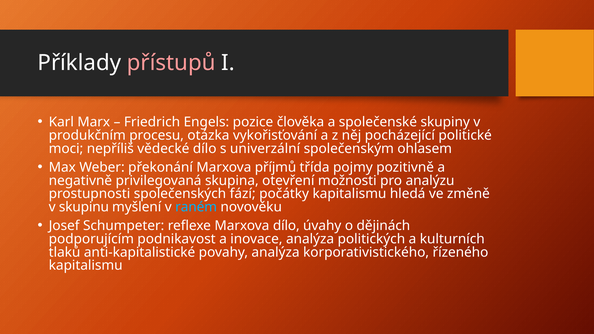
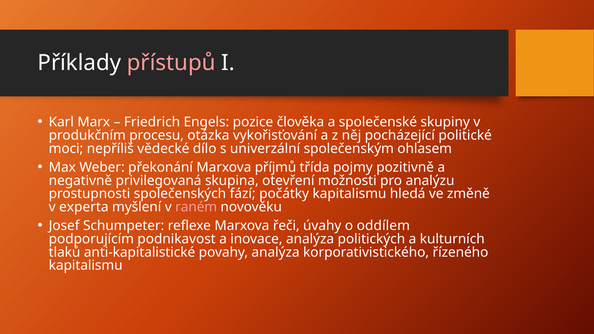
skupinu: skupinu -> experta (84, 207)
raném colour: light blue -> pink (196, 207)
Marxova dílo: dílo -> řeči (286, 226)
dějinách: dějinách -> oddílem (383, 226)
